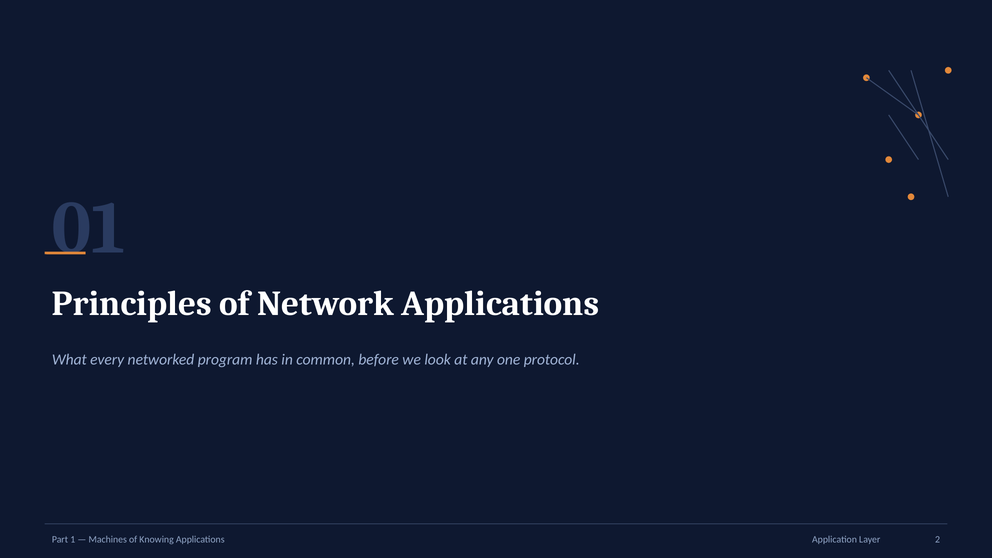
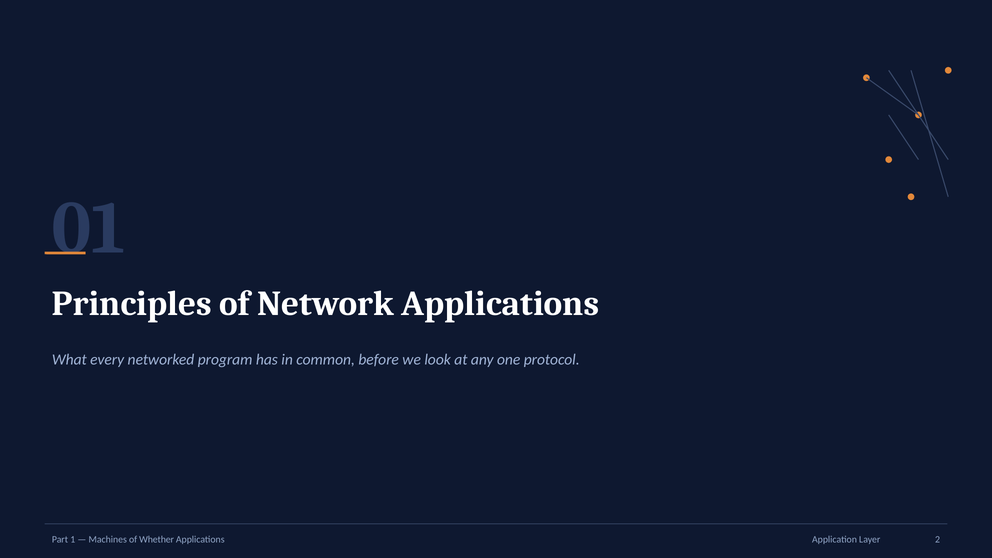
Knowing: Knowing -> Whether (157, 539)
